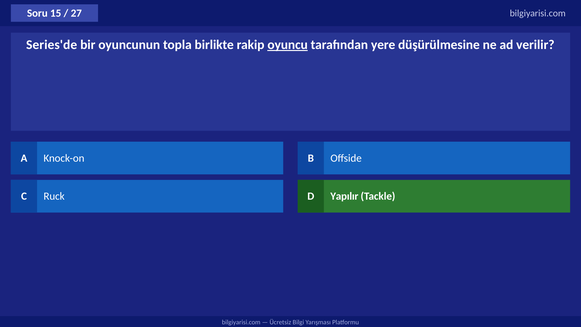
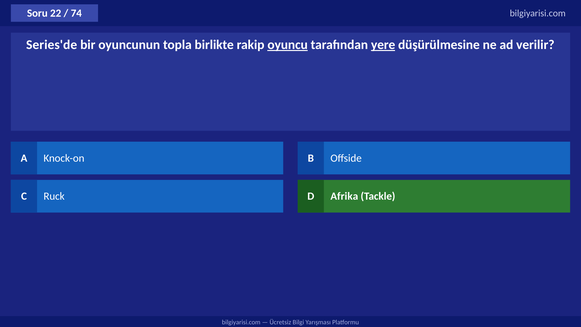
15: 15 -> 22 (56, 13)
27: 27 -> 74 (76, 13)
yere underline: none -> present (383, 45)
Yapılır: Yapılır -> Afrika (344, 196)
